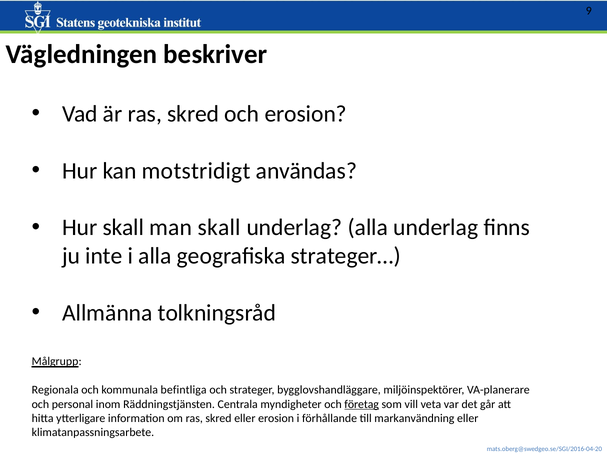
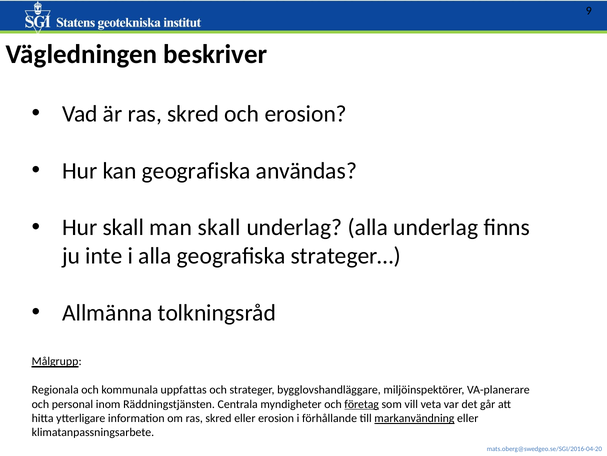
kan motstridigt: motstridigt -> geografiska (196, 170)
befintliga: befintliga -> uppfattas (184, 389)
markanvändning underline: none -> present (414, 418)
